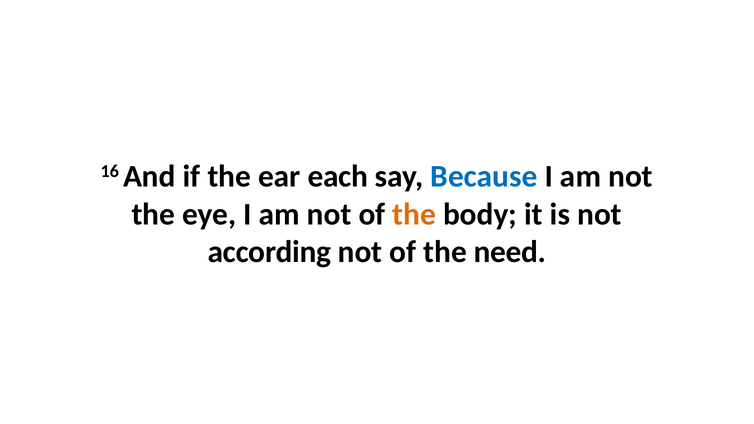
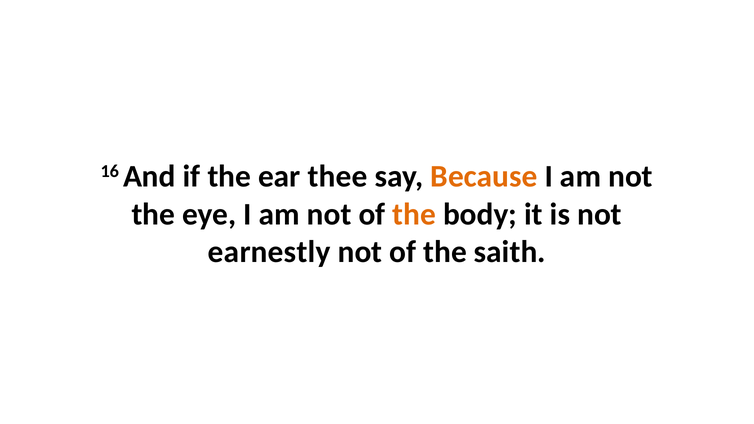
each: each -> thee (338, 177)
Because colour: blue -> orange (484, 177)
according: according -> earnestly (269, 252)
need: need -> saith (510, 252)
